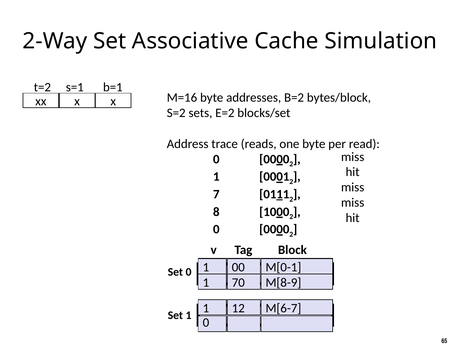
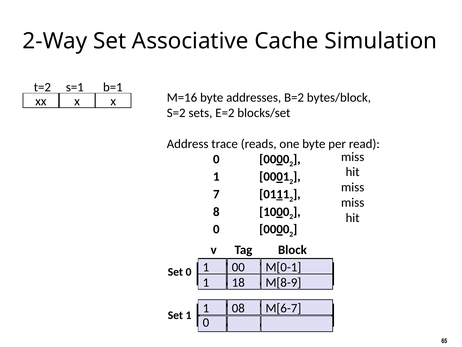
70: 70 -> 18 (238, 282)
12: 12 -> 08 (238, 308)
